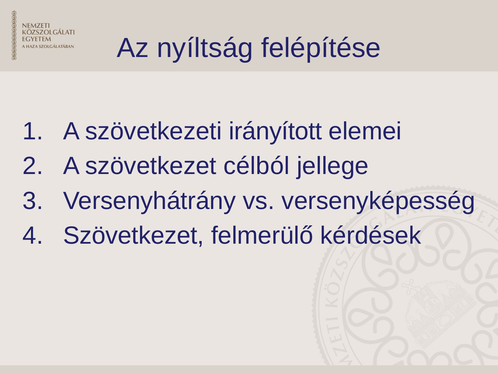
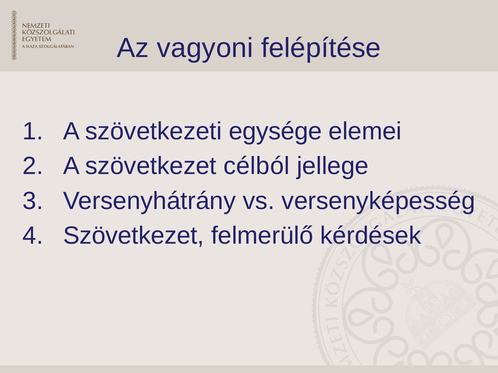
nyíltság: nyíltság -> vagyoni (205, 48)
irányított: irányított -> egysége (275, 131)
